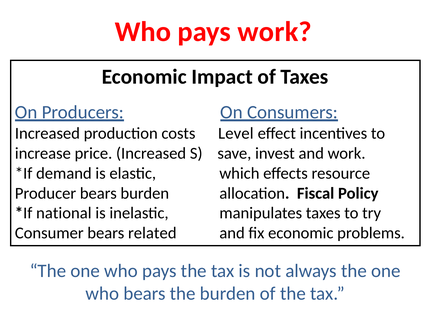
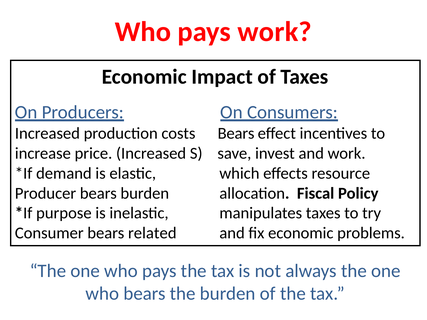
costs Level: Level -> Bears (236, 134)
national: national -> purpose (64, 213)
